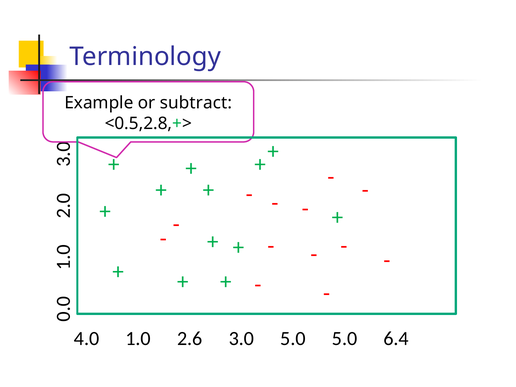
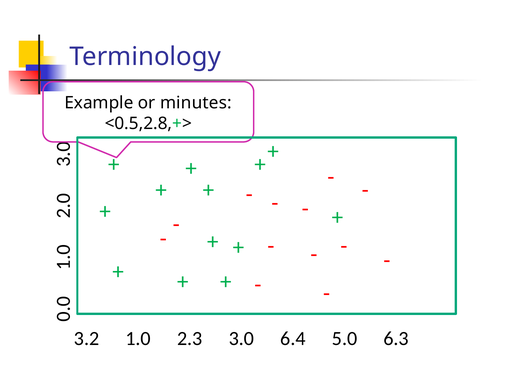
subtract: subtract -> minutes (196, 103)
4.0: 4.0 -> 3.2 (87, 338)
2.6: 2.6 -> 2.3 (190, 338)
3.0 5.0: 5.0 -> 6.4 (293, 338)
6.4: 6.4 -> 6.3 (396, 338)
